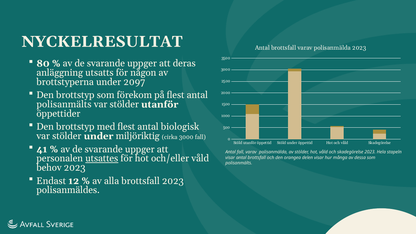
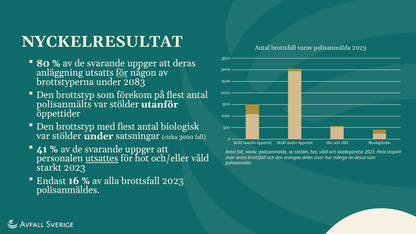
för underline: none -> present (122, 73)
2097: 2097 -> 2083 (134, 82)
miljöriktig: miljöriktig -> satsningar (138, 136)
behov: behov -> starkt (49, 168)
12: 12 -> 16 (74, 181)
